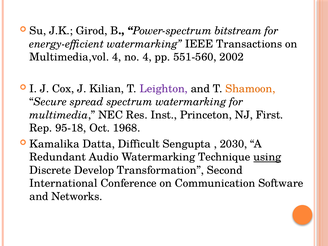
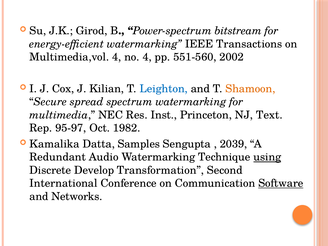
Leighton colour: purple -> blue (164, 89)
First: First -> Text (269, 115)
95-18: 95-18 -> 95-97 (71, 128)
1968: 1968 -> 1982 (127, 128)
Difficult: Difficult -> Samples (139, 144)
2030: 2030 -> 2039 (234, 144)
Software underline: none -> present (281, 183)
